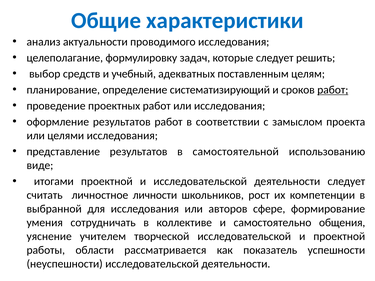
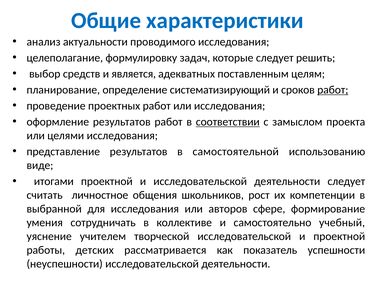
учебный: учебный -> является (134, 74)
соответствии underline: none -> present (228, 122)
личности: личности -> общения (155, 195)
общения: общения -> учебный (342, 223)
области: области -> детских (95, 250)
